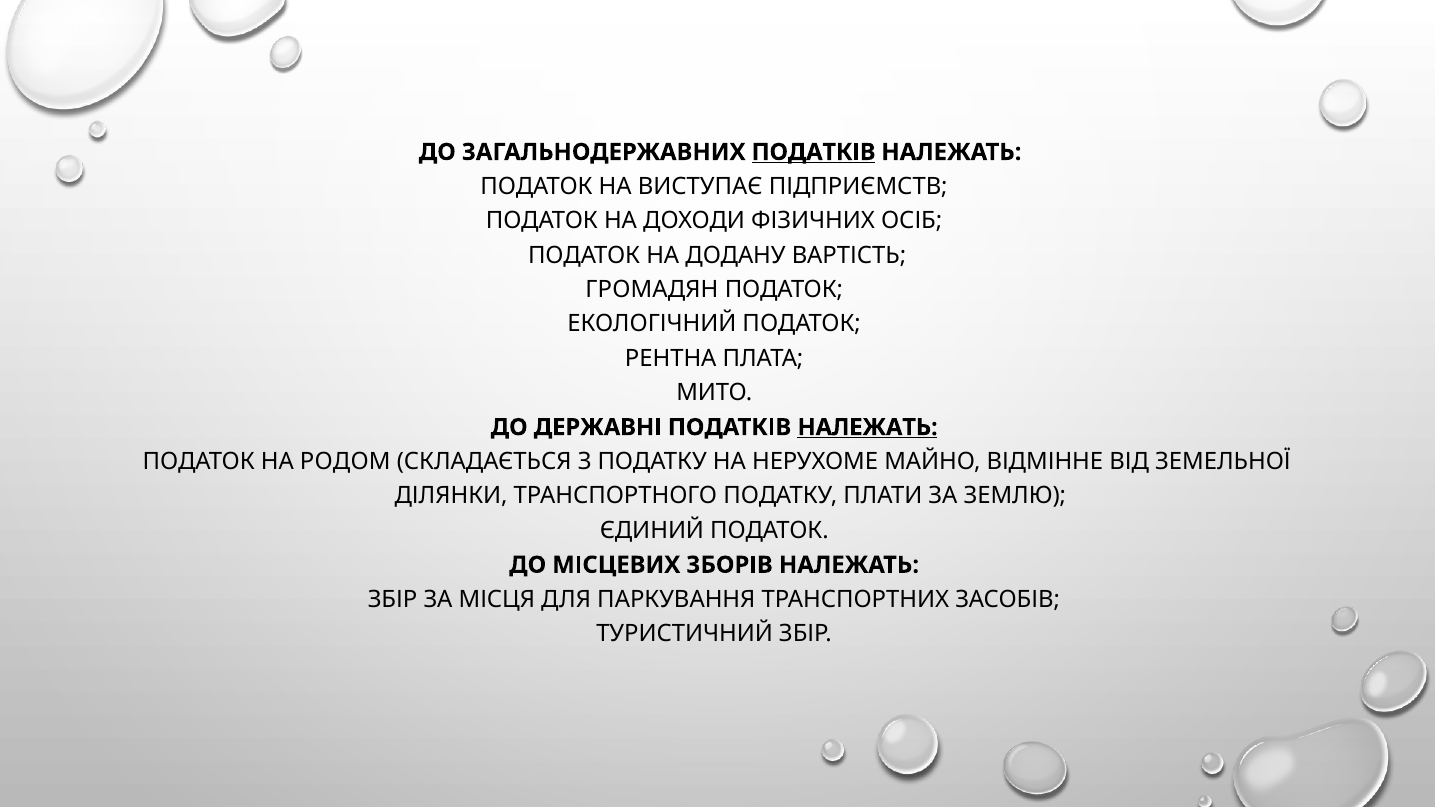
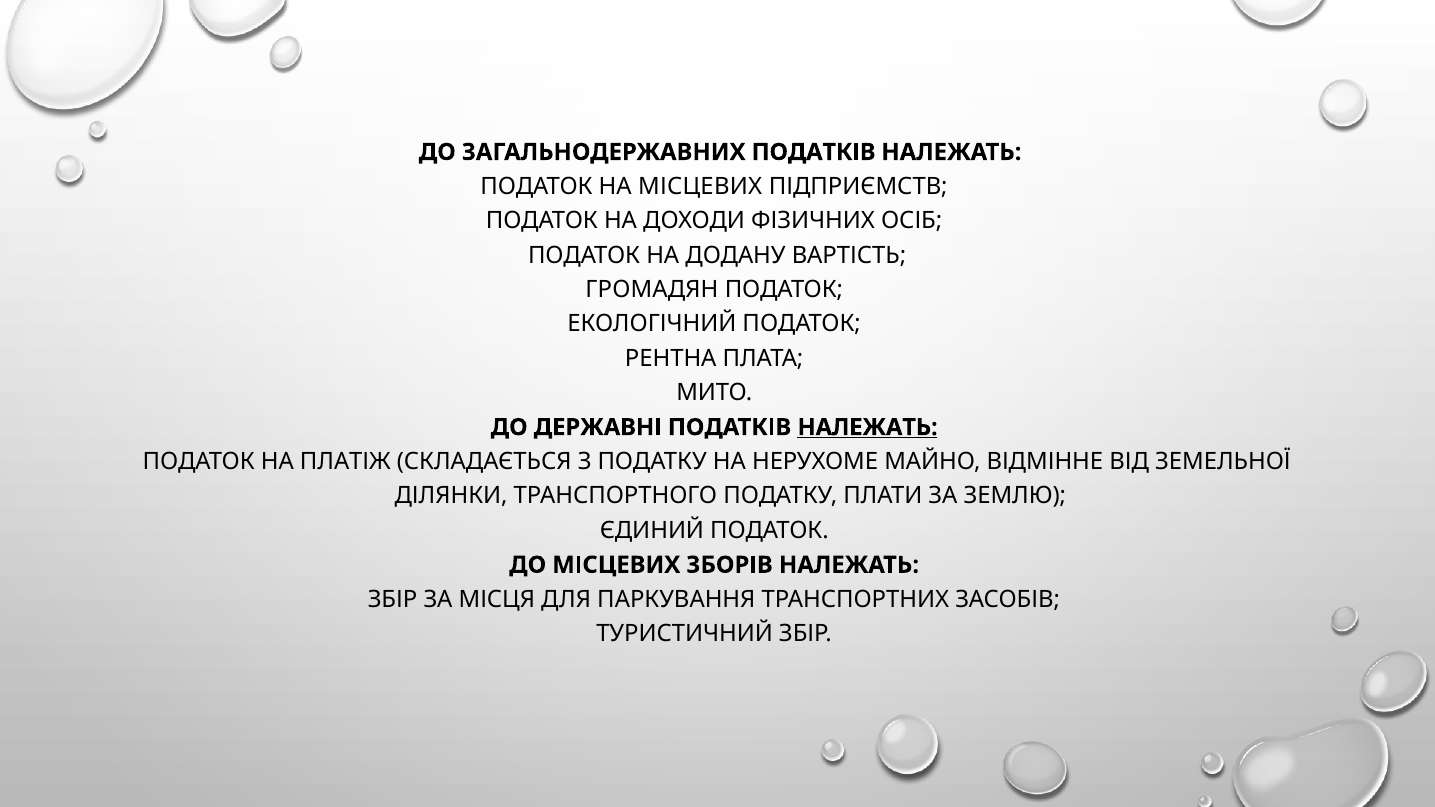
ПОДАТКІВ underline: present -> none (814, 152)
НА ВИСТУПАЄ: ВИСТУПАЄ -> МІСЦЕВИХ (700, 187)
РОДОМ: РОДОМ -> ПЛАТІЖ (345, 462)
